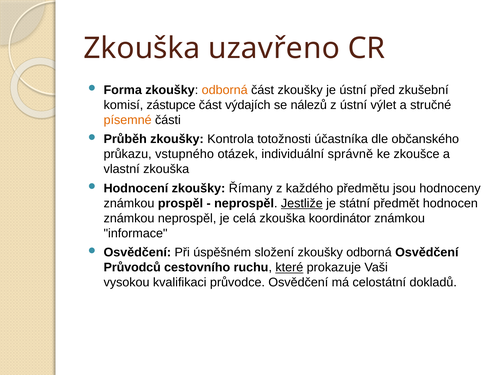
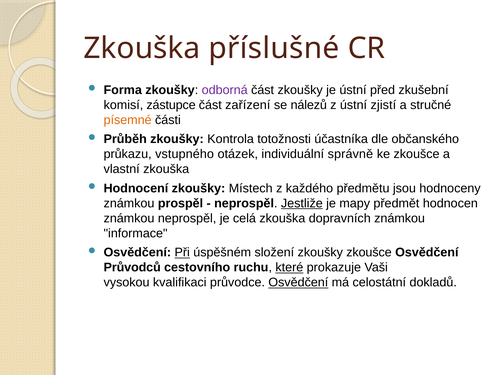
uzavřeno: uzavřeno -> příslušné (274, 48)
odborná colour: orange -> purple (225, 90)
výdajích: výdajích -> zařízení (248, 105)
výlet: výlet -> zjistí (383, 105)
Římany: Římany -> Místech (251, 189)
státní: státní -> mapy (355, 204)
koordinátor: koordinátor -> dopravních (340, 219)
Při underline: none -> present (182, 253)
složení zkoušky odborná: odborná -> zkoušce (369, 253)
Osvědčení underline: none -> present (298, 283)
